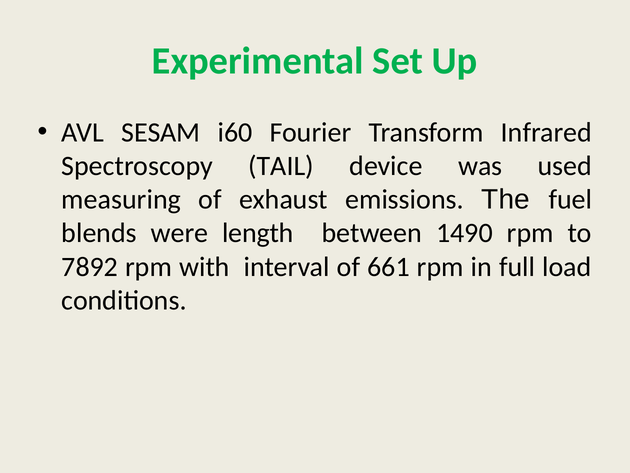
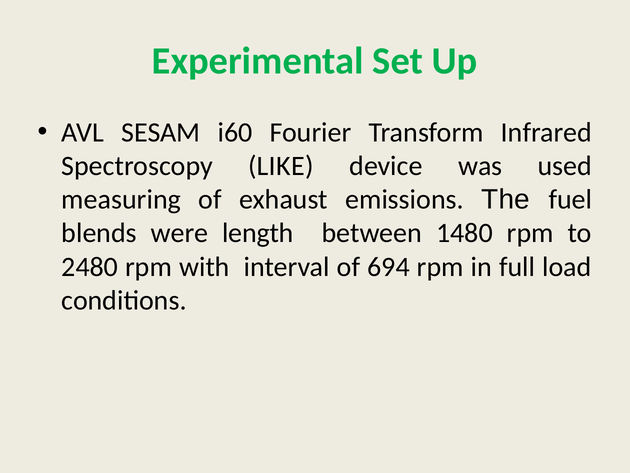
TAIL: TAIL -> LIKE (281, 166)
1490: 1490 -> 1480 (464, 233)
7892: 7892 -> 2480 (90, 267)
661: 661 -> 694 (389, 267)
